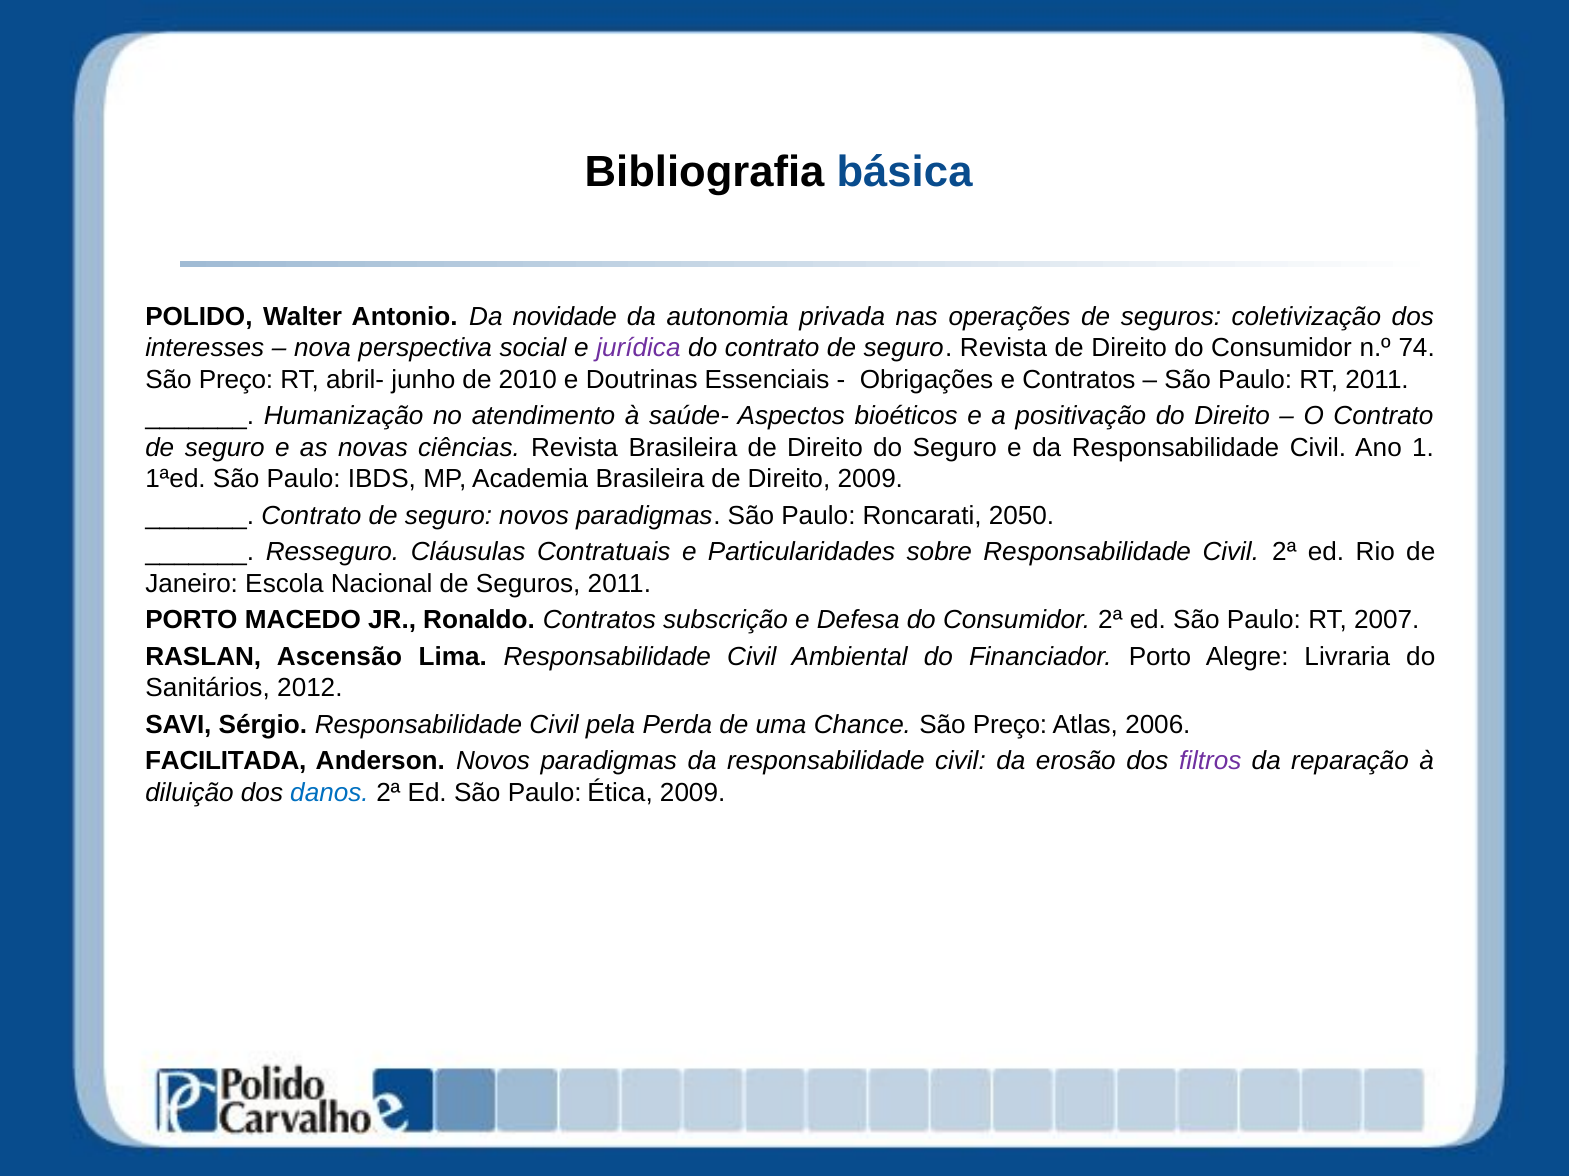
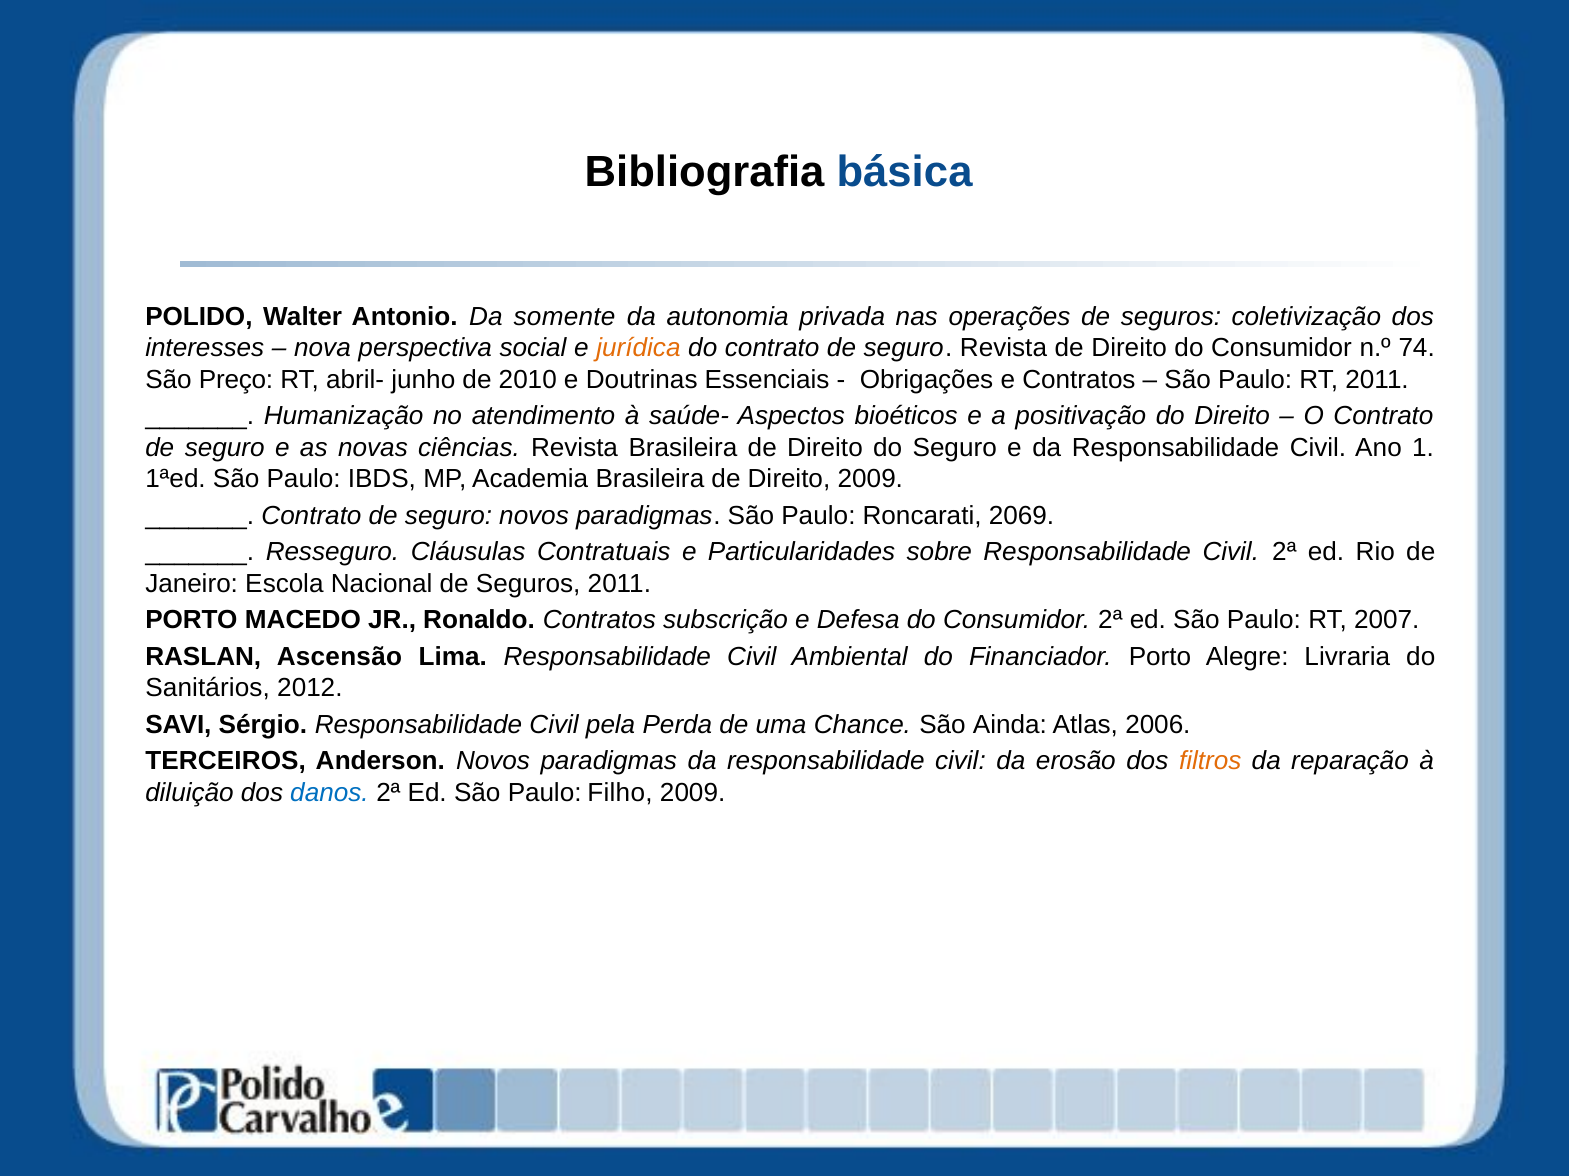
novidade: novidade -> somente (565, 317)
jurídica colour: purple -> orange (638, 348)
2050: 2050 -> 2069 (1021, 516)
Chance São Preço: Preço -> Ainda (1010, 725)
FACILITADA: FACILITADA -> TERCEIROS (226, 762)
filtros colour: purple -> orange (1210, 762)
Ética: Ética -> Filho (620, 793)
